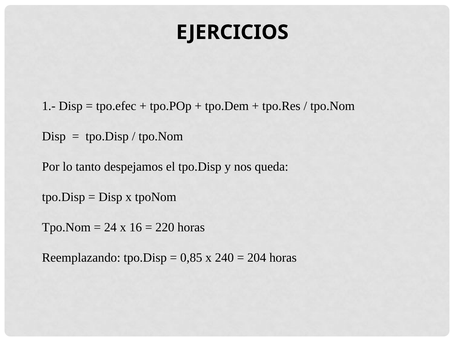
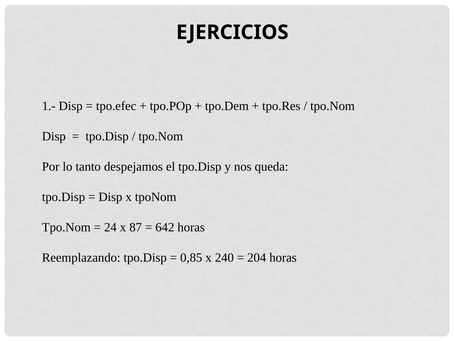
16: 16 -> 87 (136, 227)
220: 220 -> 642 (165, 227)
